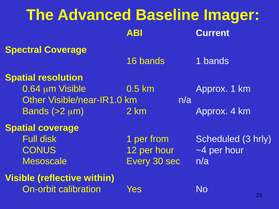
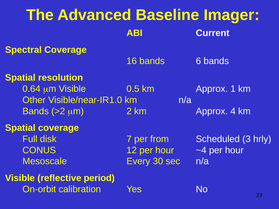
bands 1: 1 -> 6 (198, 61)
disk 1: 1 -> 7 (129, 139)
within: within -> period (99, 178)
